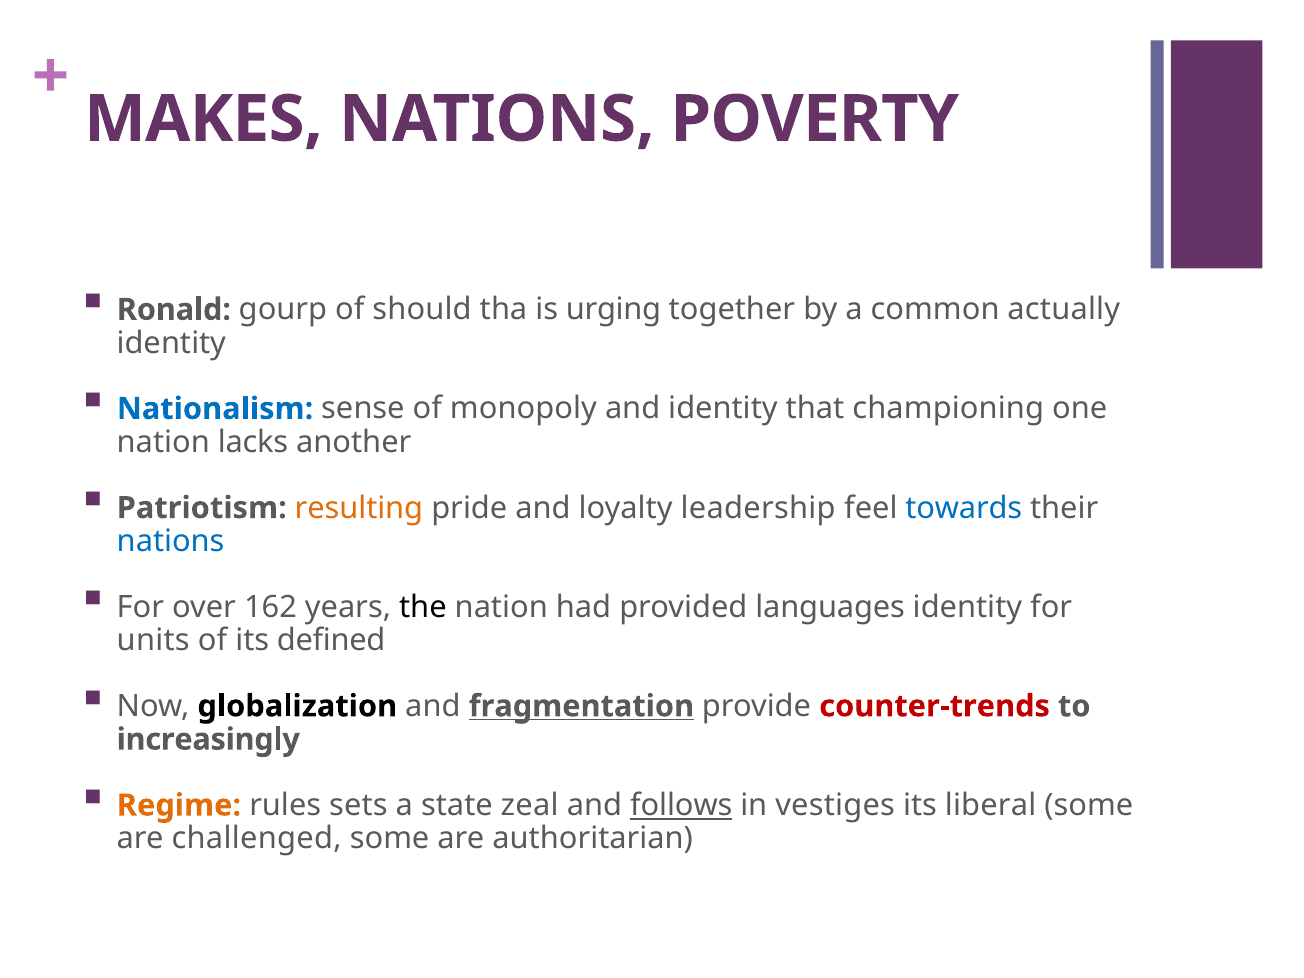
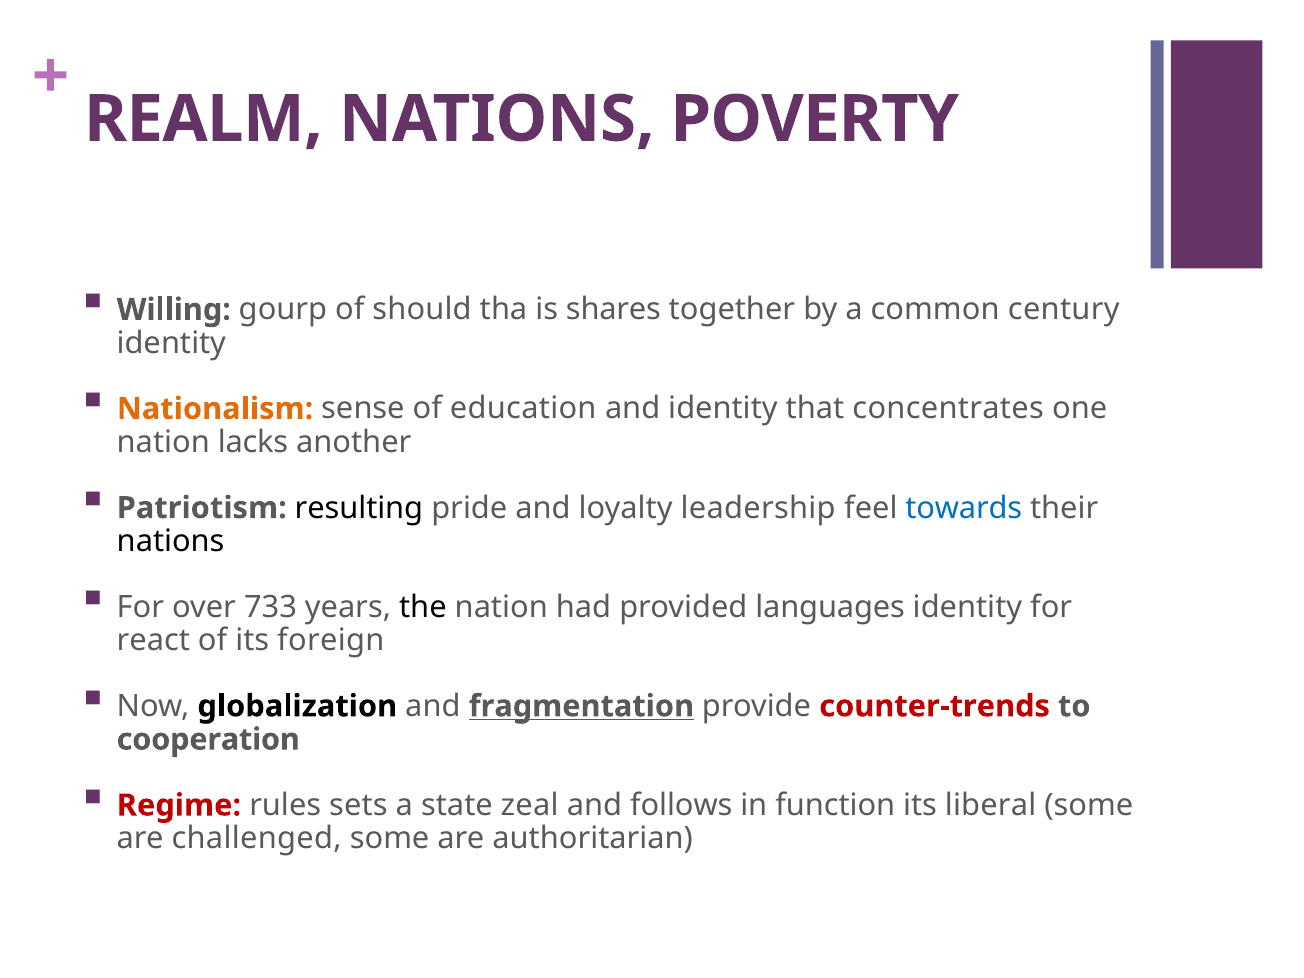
MAKES: MAKES -> REALM (203, 119)
Ronald: Ronald -> Willing (174, 310)
urging: urging -> shares (613, 310)
actually: actually -> century (1064, 310)
Nationalism colour: blue -> orange (215, 409)
monopoly: monopoly -> education (523, 409)
championing: championing -> concentrates (948, 409)
resulting colour: orange -> black (359, 508)
nations colour: blue -> black (171, 541)
162: 162 -> 733 (270, 607)
units: units -> react (153, 640)
defined: defined -> foreign (331, 640)
increasingly: increasingly -> cooperation (208, 739)
Regime colour: orange -> red (179, 805)
follows underline: present -> none (681, 805)
vestiges: vestiges -> function (835, 805)
